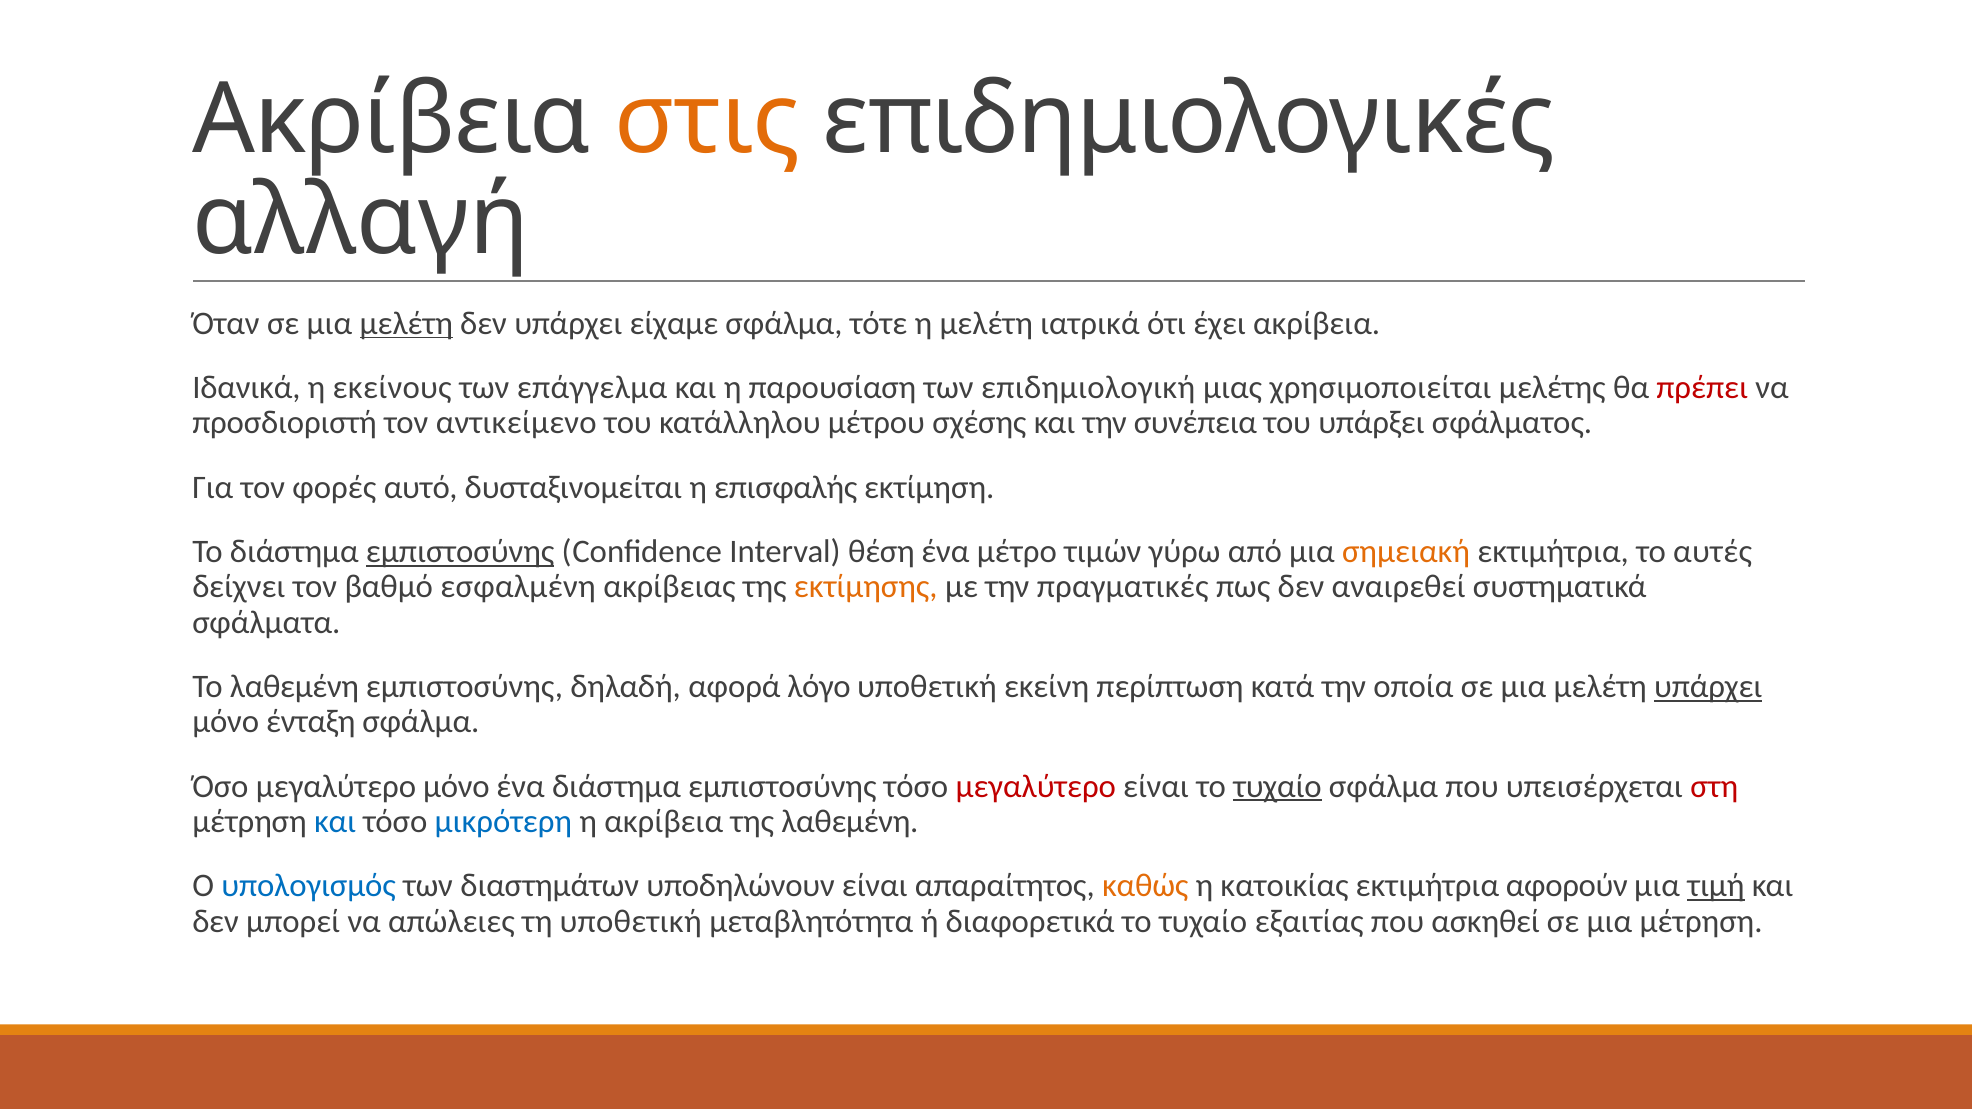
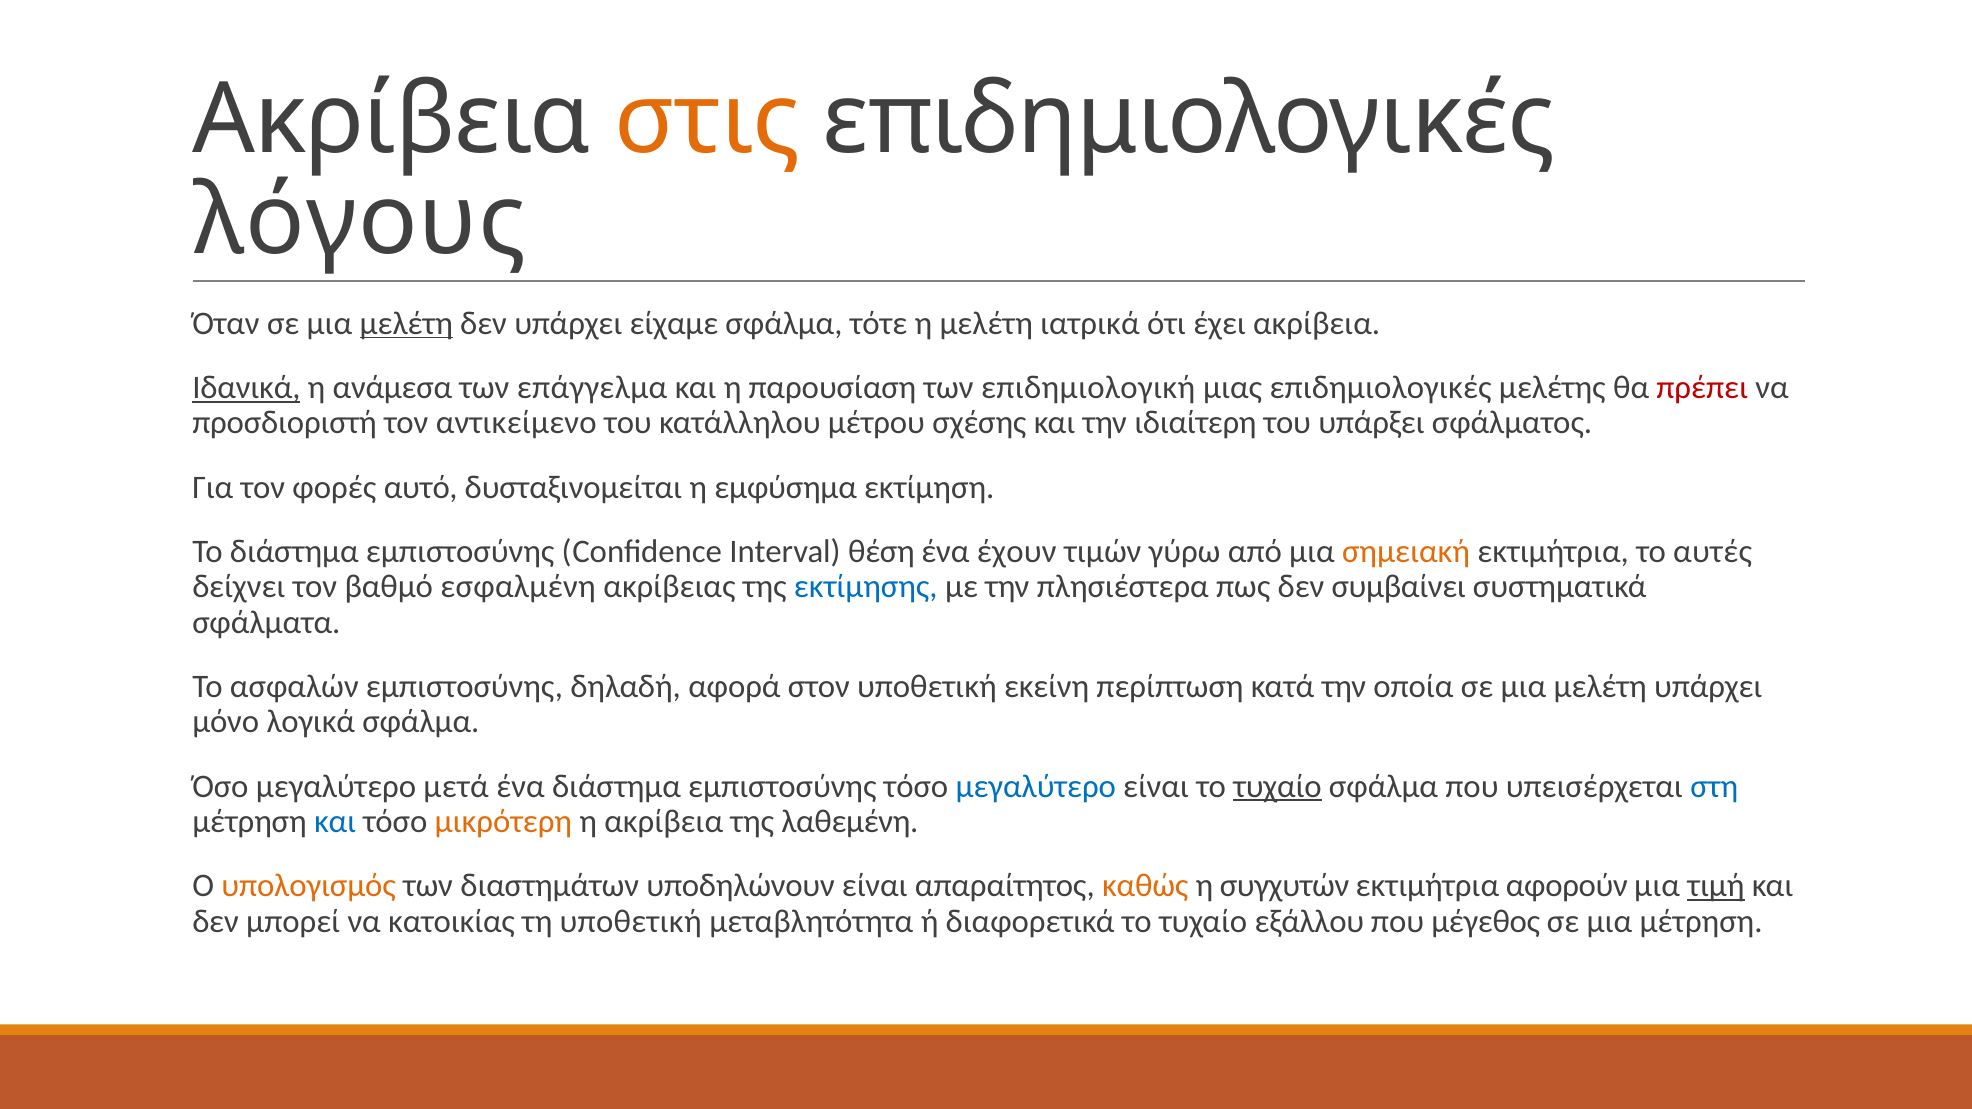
αλλαγή: αλλαγή -> λόγους (360, 221)
Ιδανικά underline: none -> present (246, 388)
εκείνους: εκείνους -> ανάμεσα (392, 388)
μιας χρησιμοποιείται: χρησιμοποιείται -> επιδημιολογικές (1381, 388)
συνέπεια: συνέπεια -> ιδιαίτερη (1195, 423)
επισφαλής: επισφαλής -> εμφύσημα (786, 487)
εμπιστοσύνης underline: present -> none (460, 552)
μέτρο: μέτρο -> έχουν (1017, 552)
εκτίμησης colour: orange -> blue (866, 587)
πραγματικές: πραγματικές -> πλησιέστερα (1123, 587)
αναιρεθεί: αναιρεθεί -> συμβαίνει (1399, 587)
Το λαθεμένη: λαθεμένη -> ασφαλών (294, 687)
λόγο: λόγο -> στον (819, 687)
υπάρχει underline: present -> none (1708, 687)
ένταξη: ένταξη -> λογικά (311, 722)
μεγαλύτερο μόνο: μόνο -> μετά (456, 786)
μεγαλύτερο colour: red -> blue (1036, 786)
στη colour: red -> blue (1714, 786)
μικρότερη colour: blue -> orange (503, 822)
υπολογισμός colour: blue -> orange (309, 886)
κατοικίας: κατοικίας -> συγχυτών (1285, 886)
απώλειες: απώλειες -> κατοικίας (452, 922)
εξαιτίας: εξαιτίας -> εξάλλου (1309, 922)
ασκηθεί: ασκηθεί -> μέγεθος (1486, 922)
